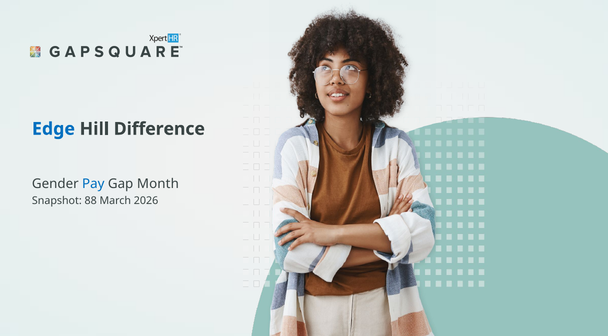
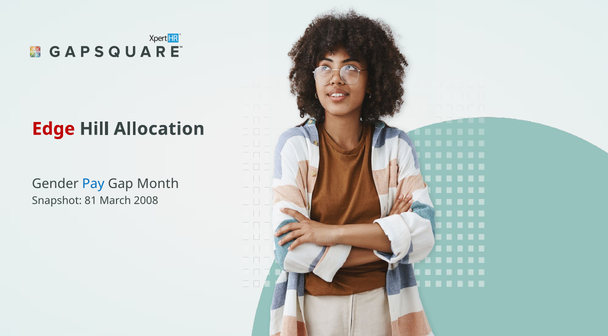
Edge colour: blue -> red (53, 129)
Difference: Difference -> Allocation (159, 129)
88: 88 -> 81 (91, 201)
2026: 2026 -> 2008 (146, 201)
